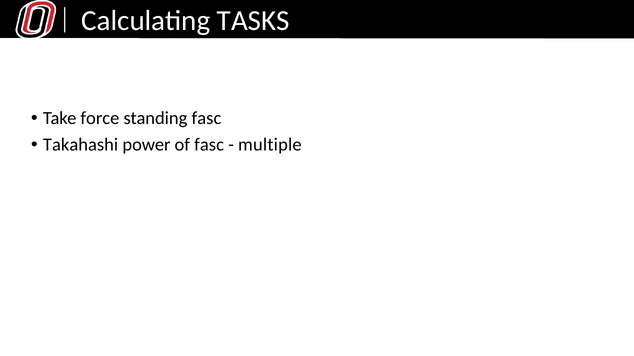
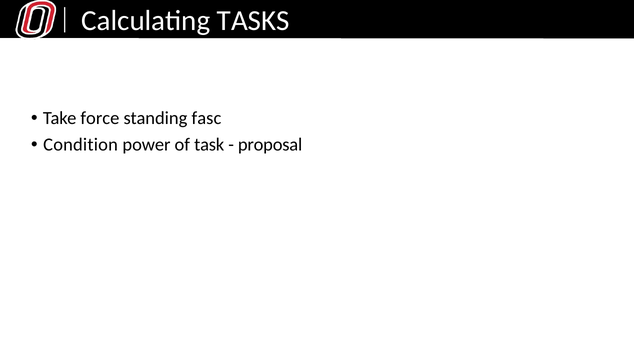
Takahashi: Takahashi -> Condition (81, 145)
of fasc: fasc -> task (209, 145)
multiple: multiple -> proposal (270, 145)
